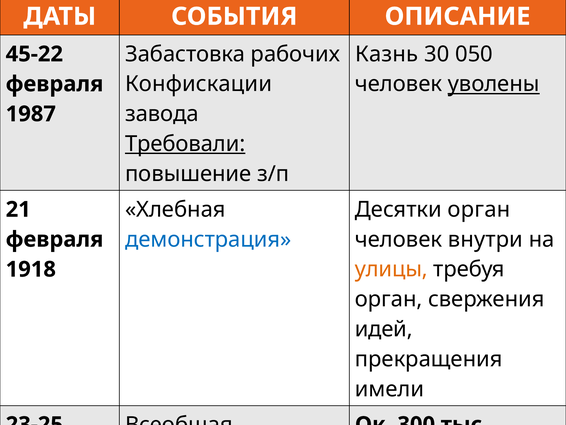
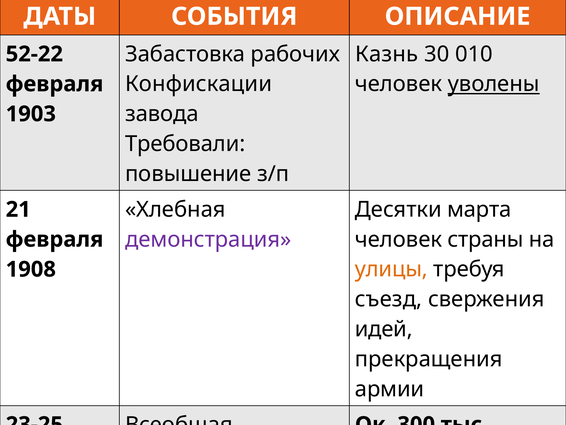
050: 050 -> 010 (474, 54)
45-22: 45-22 -> 52-22 (34, 54)
1987: 1987 -> 1903 (31, 114)
Требовали underline: present -> none (185, 144)
Десятки орган: орган -> марта (479, 209)
демонстрация colour: blue -> purple (208, 239)
внутри: внутри -> страны (486, 239)
1918: 1918 -> 1908 (31, 269)
орган: орган -> съезд (389, 299)
имели: имели -> армии (390, 389)
